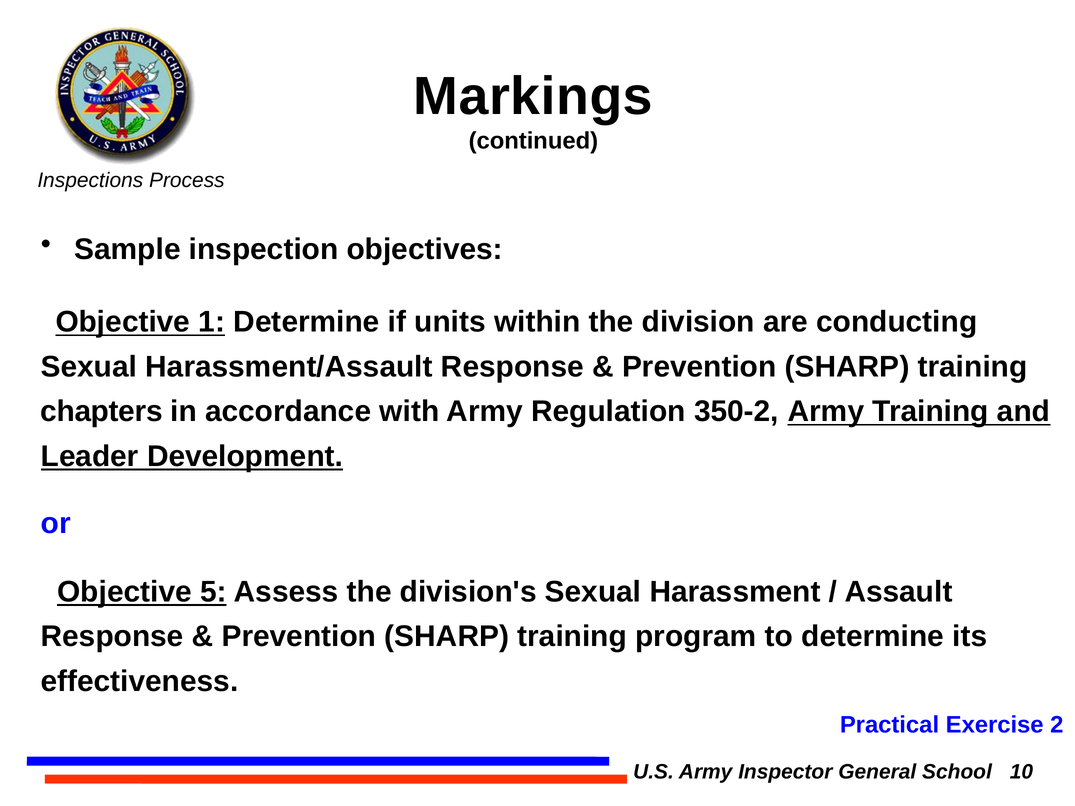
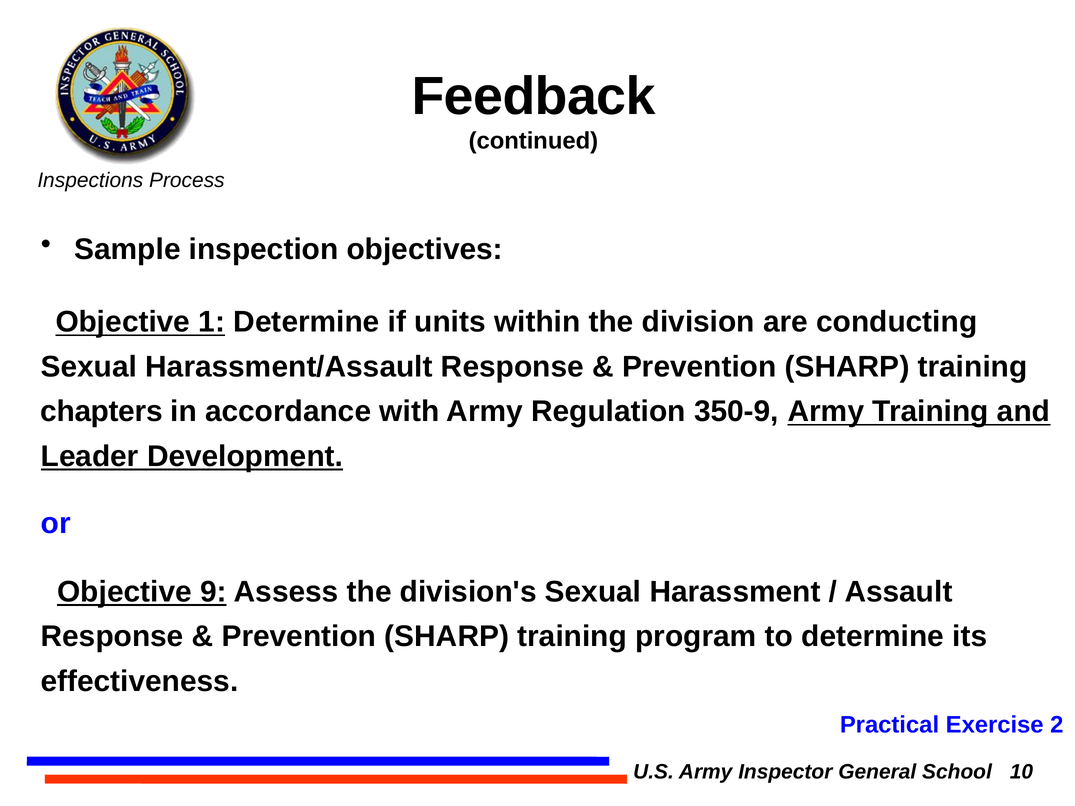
Markings: Markings -> Feedback (534, 96)
350-2: 350-2 -> 350-9 (736, 412)
5: 5 -> 9 (213, 592)
